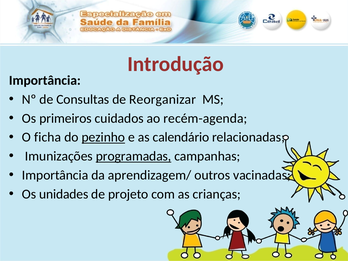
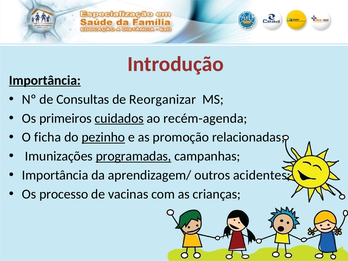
Importância underline: none -> present (45, 80)
cuidados underline: none -> present (119, 118)
calendário: calendário -> promoção (181, 137)
vacinadas: vacinadas -> acidentes (262, 175)
unidades: unidades -> processo (64, 194)
projeto: projeto -> vacinas (128, 194)
